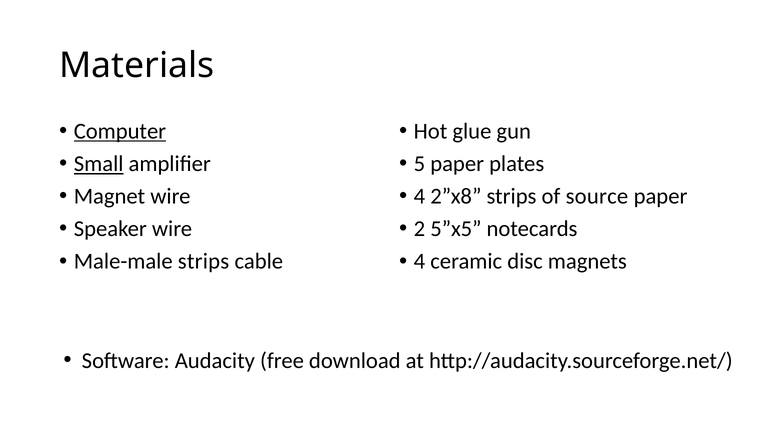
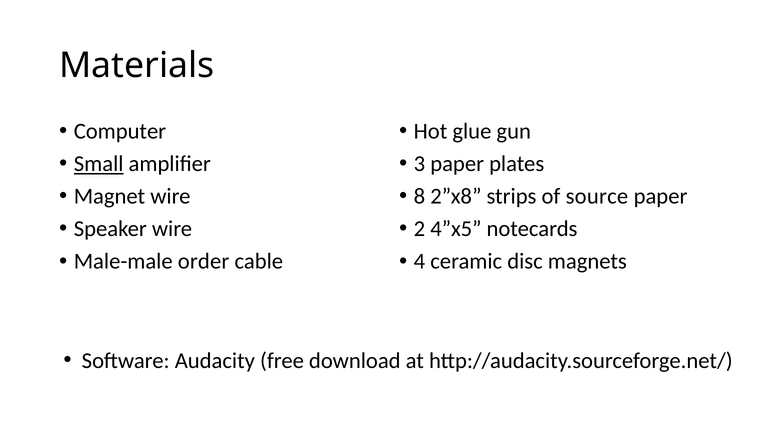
Computer underline: present -> none (120, 131)
5: 5 -> 3 (419, 164)
4: 4 -> 8 (419, 196)
5”x5: 5”x5 -> 4”x5 (456, 229)
Male-male strips: strips -> order (204, 261)
